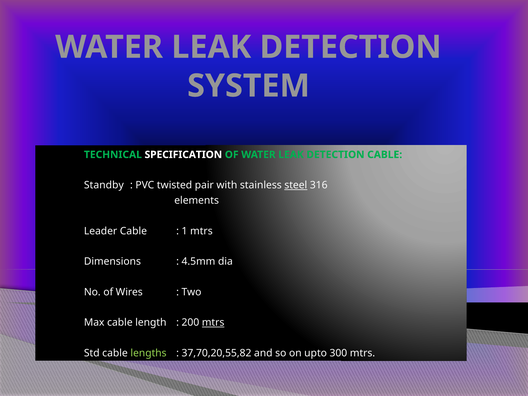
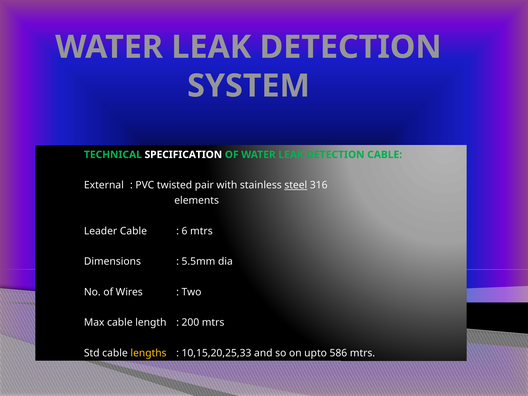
Standby: Standby -> External (104, 185)
1: 1 -> 6 (184, 231)
4.5mm: 4.5mm -> 5.5mm (198, 261)
mtrs underline: present -> none (213, 323)
lengths colour: light green -> yellow (149, 353)
37,70,20,55,82: 37,70,20,55,82 -> 10,15,20,25,33 (216, 353)
300: 300 -> 586 (338, 353)
